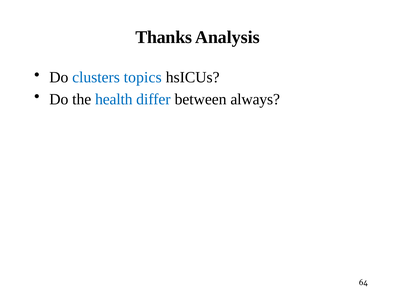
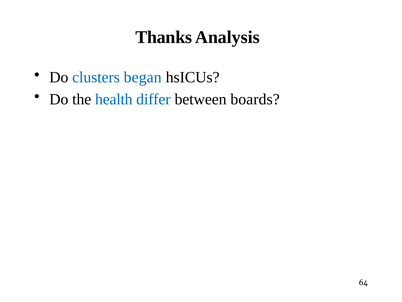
topics: topics -> began (143, 77)
always: always -> boards (255, 99)
